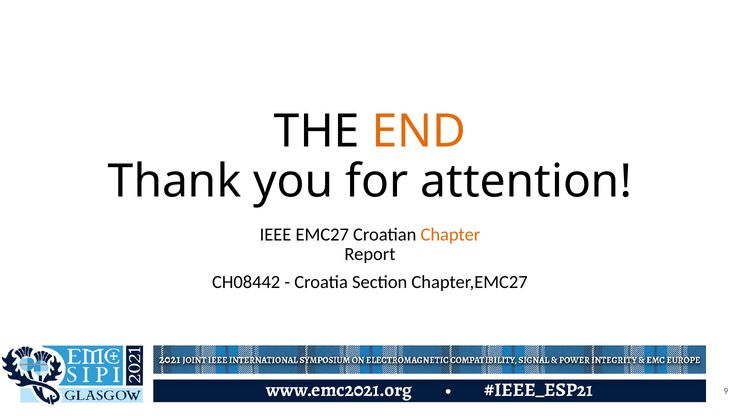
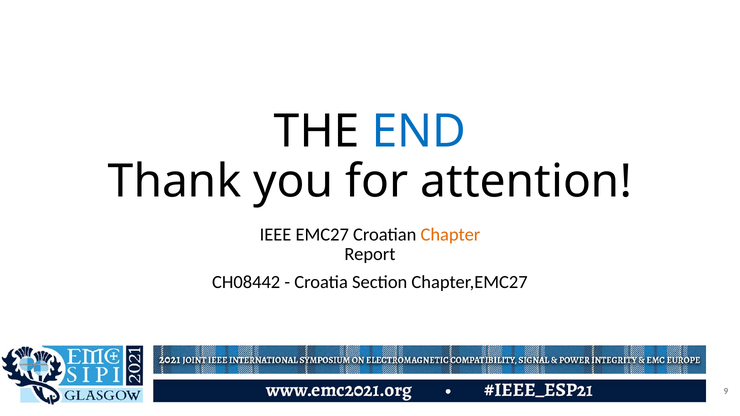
END colour: orange -> blue (419, 132)
